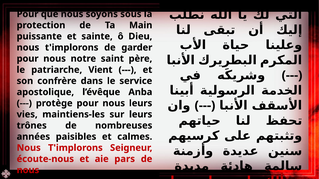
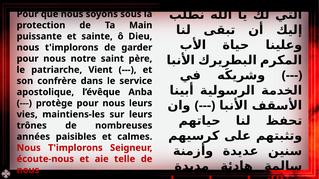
pars: pars -> telle (125, 159)
